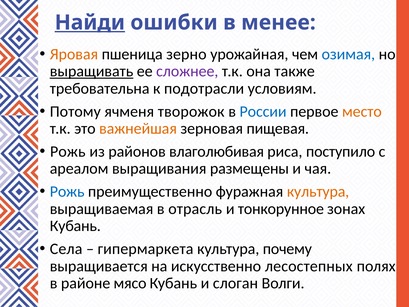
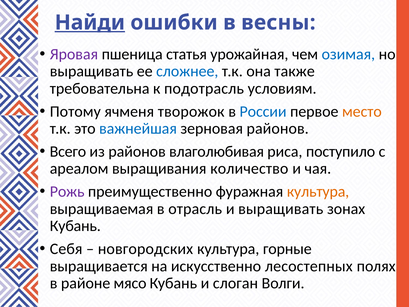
менее: менее -> весны (278, 23)
Яровая colour: orange -> purple (74, 54)
зерно: зерно -> статья (187, 54)
выращивать underline: present -> none (92, 71)
сложнее colour: purple -> blue (187, 71)
подотрасли: подотрасли -> подотрасль (204, 89)
важнейшая colour: orange -> blue (138, 129)
зерновая пищевая: пищевая -> районов (278, 129)
Рожь: Рожь -> Всего (68, 151)
размещены: размещены -> количество (249, 169)
Рожь colour: blue -> purple (67, 191)
и тонкорунное: тонкорунное -> выращивать (281, 209)
Села: Села -> Себя (66, 249)
гипермаркета: гипермаркета -> новгородских (145, 249)
почему: почему -> горные (287, 249)
